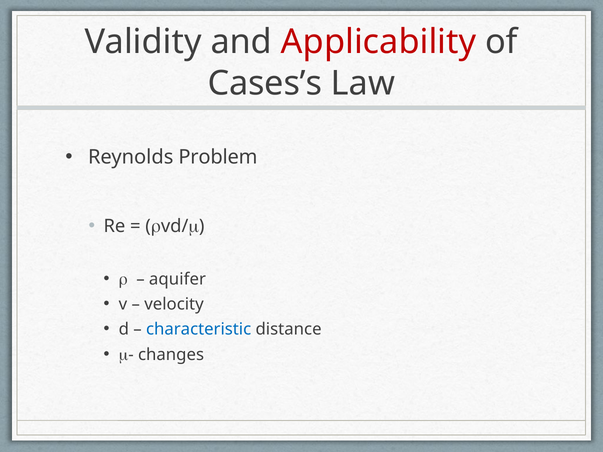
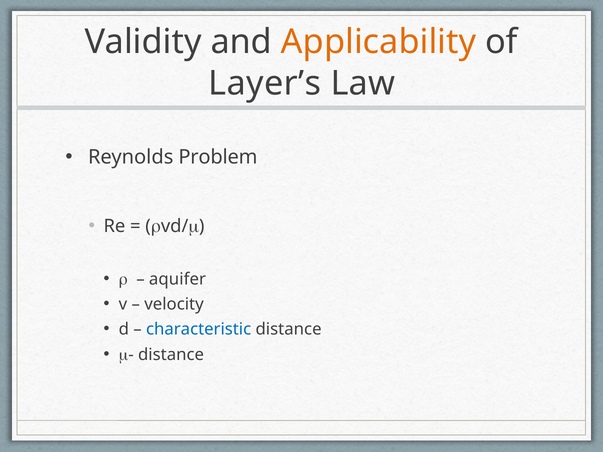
Applicability colour: red -> orange (379, 42)
Cases’s: Cases’s -> Layer’s (265, 83)
m- changes: changes -> distance (171, 355)
